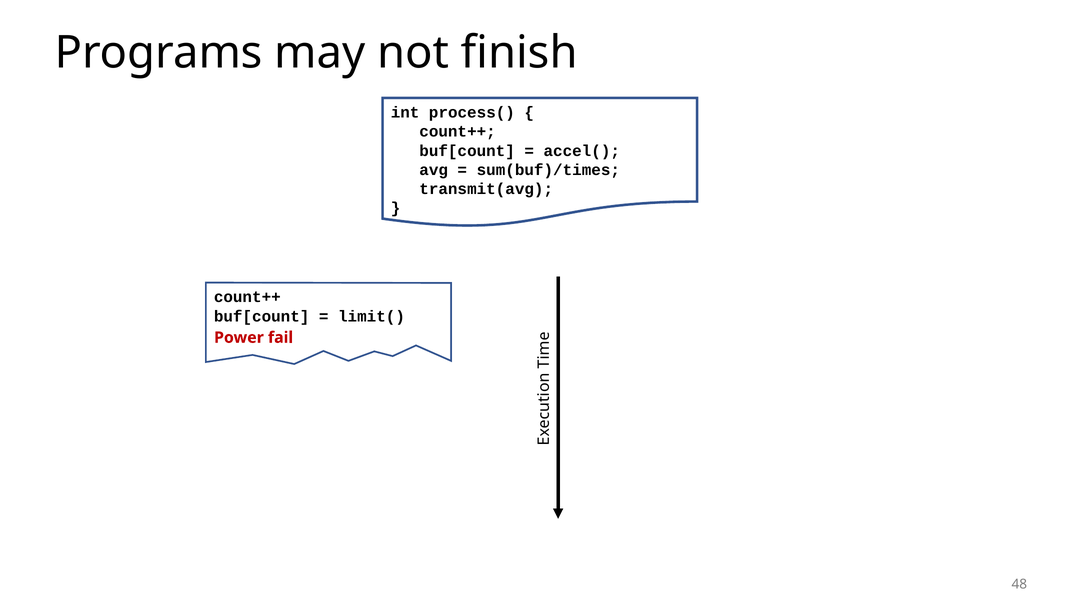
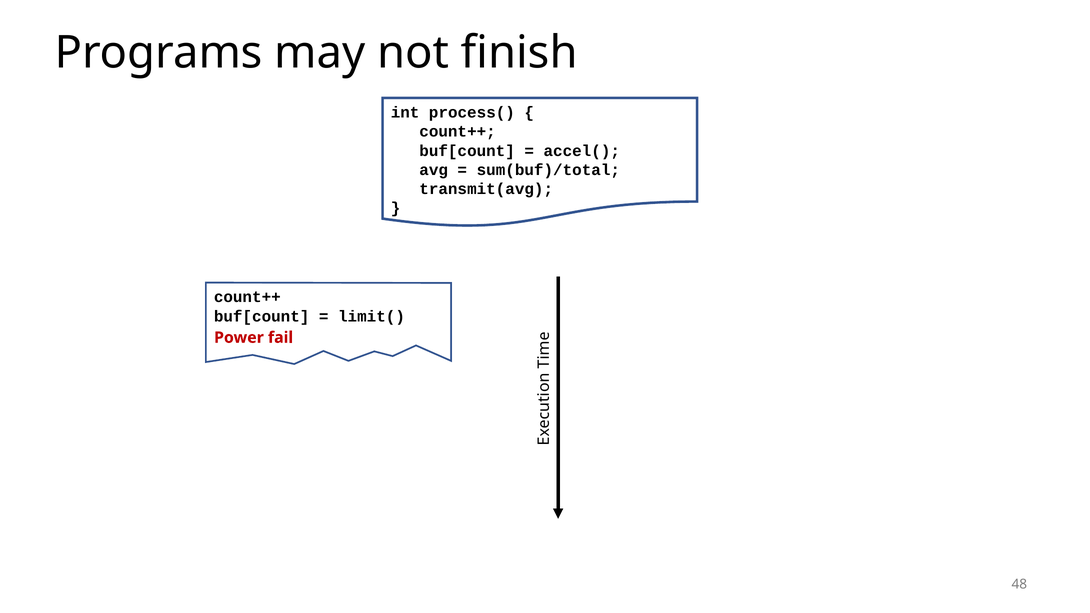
sum(buf)/times: sum(buf)/times -> sum(buf)/total (548, 170)
